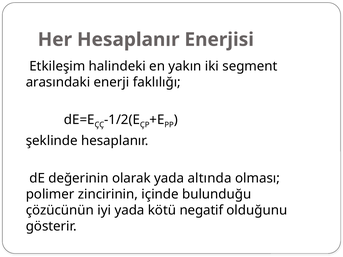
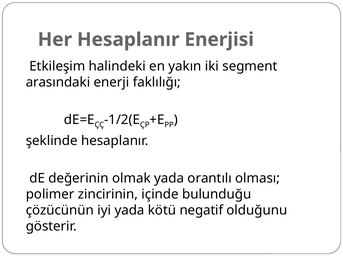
olarak: olarak -> olmak (131, 178)
altında: altında -> orantılı (210, 178)
